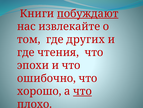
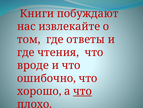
побуждают underline: present -> none (88, 13)
других: других -> ответы (86, 39)
эпохи: эпохи -> вроде (33, 65)
